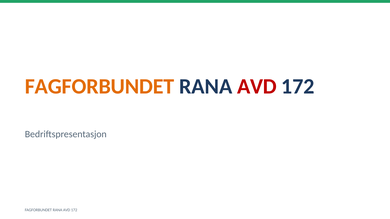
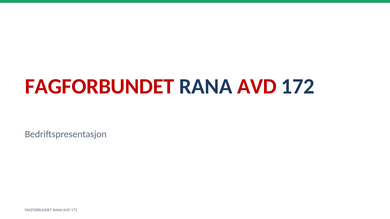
FAGFORBUNDET colour: orange -> red (100, 86)
